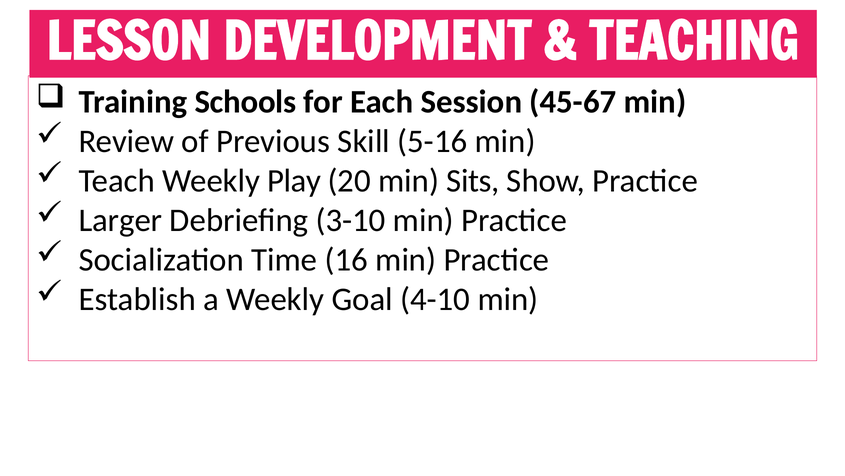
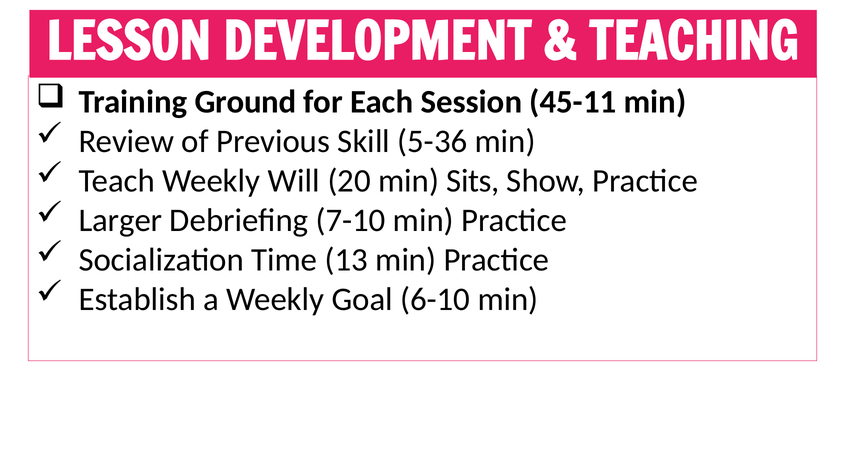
Schools: Schools -> Ground (245, 102)
45-67: 45-67 -> 45-11 (573, 102)
5-16: 5-16 -> 5-36 (432, 141)
Play: Play -> Will (294, 181)
3-10: 3-10 -> 7-10 (351, 220)
16: 16 -> 13 (346, 260)
4-10: 4-10 -> 6-10 (435, 299)
